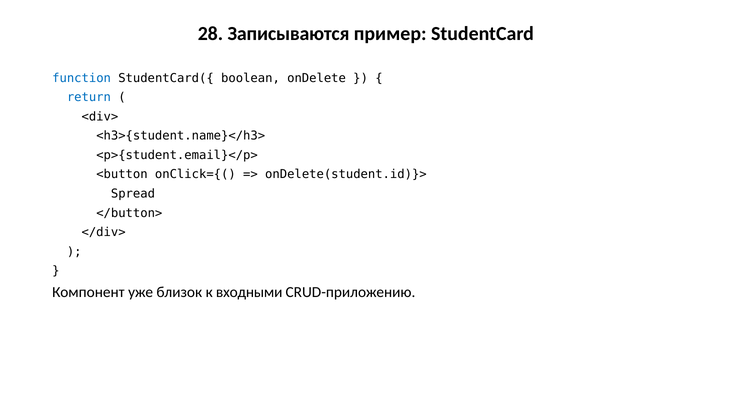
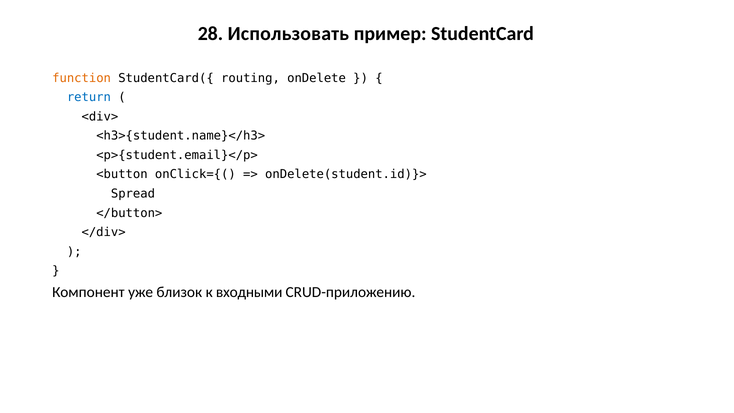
Записываются: Записываются -> Использовать (288, 34)
function colour: blue -> orange (82, 78)
boolean: boolean -> routing (250, 78)
